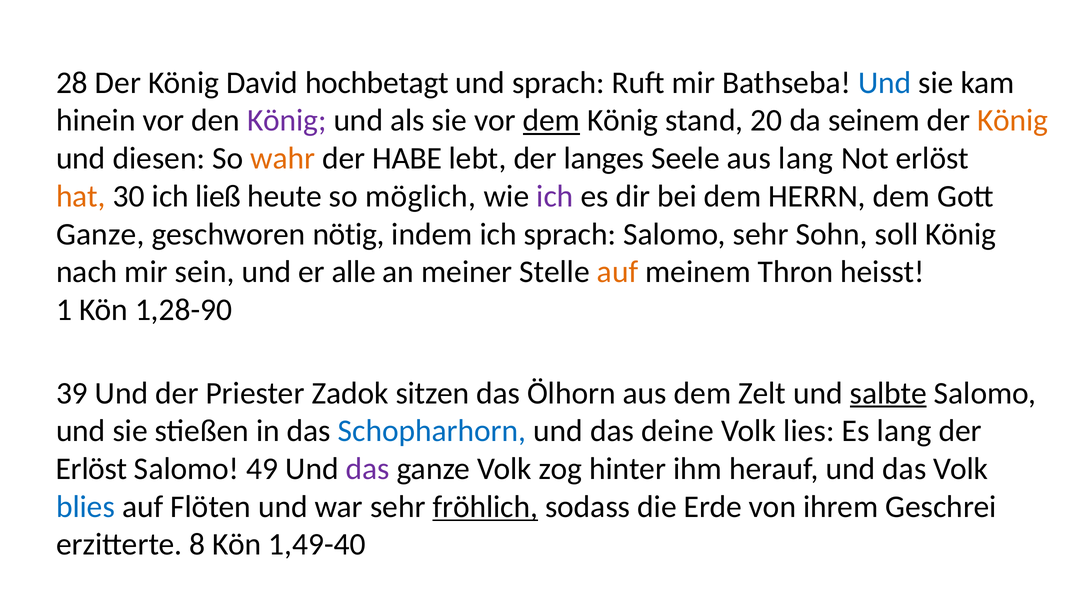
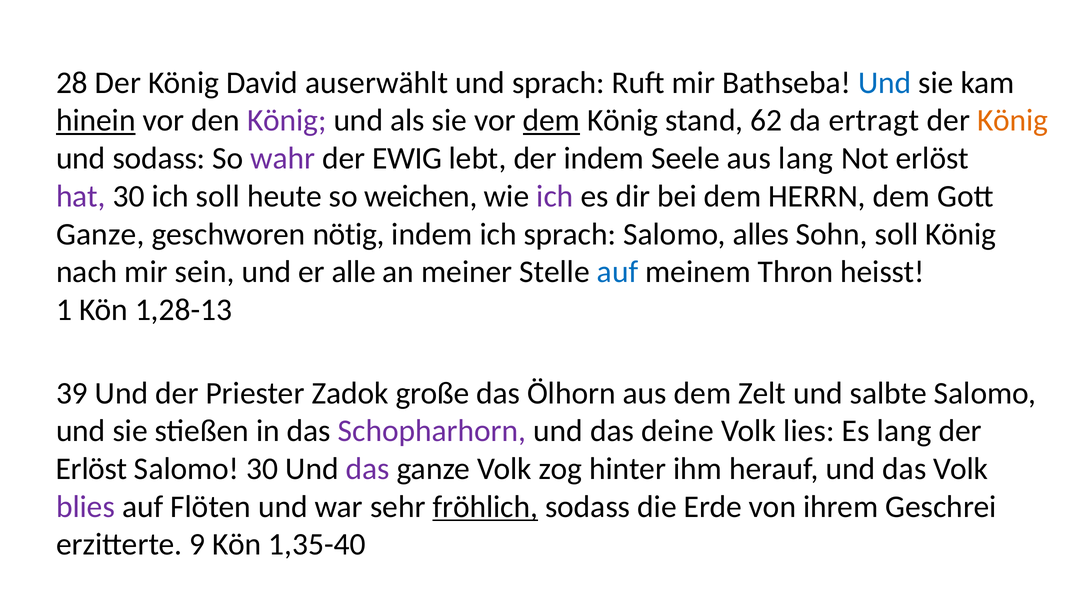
hochbetagt: hochbetagt -> auserwählt (377, 83)
hinein underline: none -> present (96, 121)
20: 20 -> 62 (766, 121)
seinem: seinem -> ertragt (874, 121)
und diesen: diesen -> sodass (159, 158)
wahr colour: orange -> purple (283, 158)
HABE: HABE -> EWIG (407, 158)
der langes: langes -> indem (604, 158)
hat colour: orange -> purple (81, 196)
ich ließ: ließ -> soll (218, 196)
möglich: möglich -> weichen (421, 196)
Salomo sehr: sehr -> alles (761, 234)
auf colour: orange -> blue (618, 272)
1,28-90: 1,28-90 -> 1,28-13 (184, 310)
sitzen: sitzen -> große (432, 393)
salbte underline: present -> none (888, 393)
Schopharhorn colour: blue -> purple (432, 431)
Salomo 49: 49 -> 30 (262, 469)
blies colour: blue -> purple (85, 507)
8: 8 -> 9 (197, 545)
1,49-40: 1,49-40 -> 1,35-40 (317, 545)
